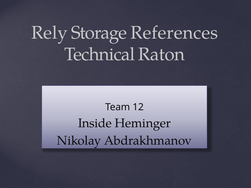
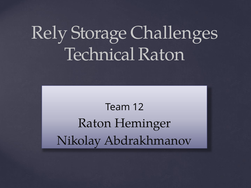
References: References -> Challenges (174, 33)
Inside: Inside -> Raton (95, 123)
